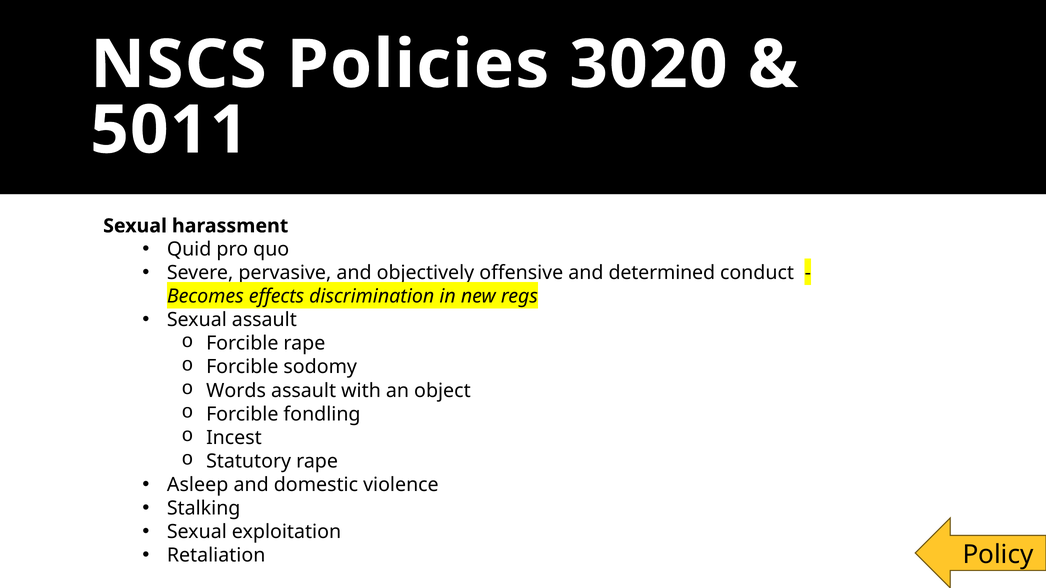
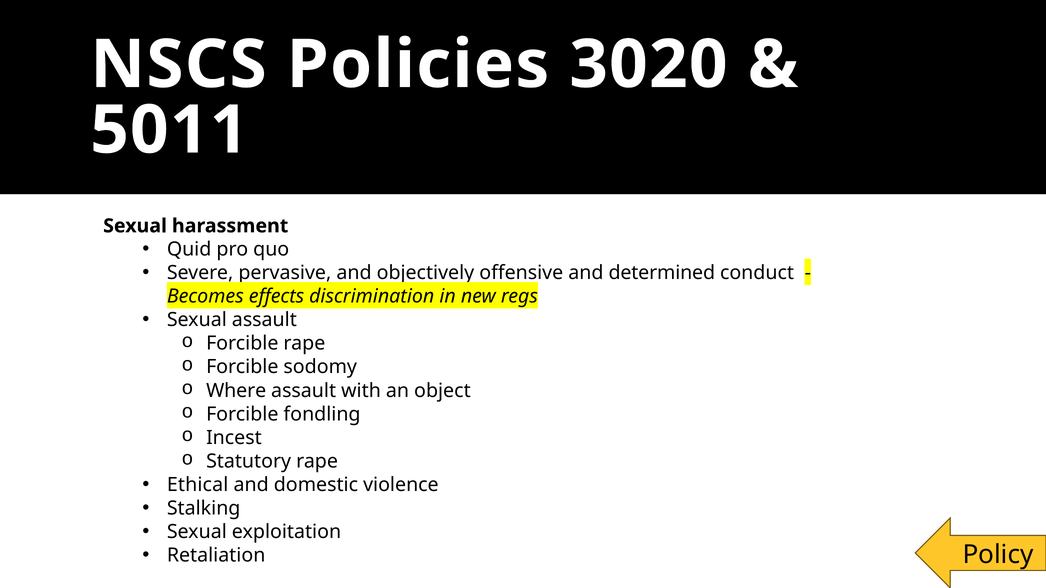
Words: Words -> Where (236, 391)
Asleep: Asleep -> Ethical (198, 485)
